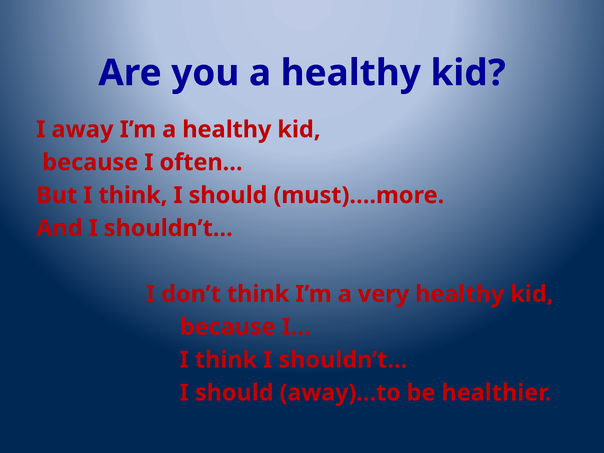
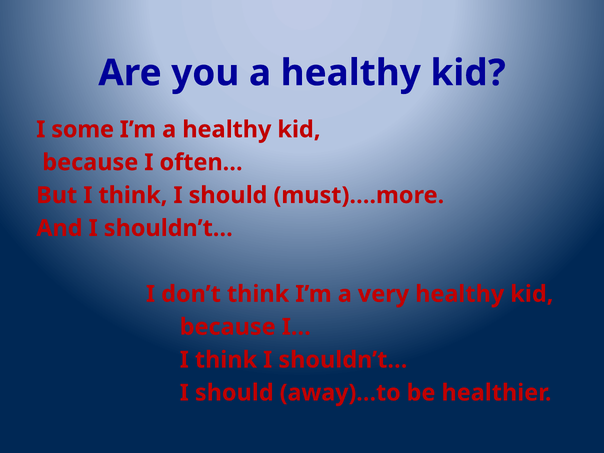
away: away -> some (83, 130)
